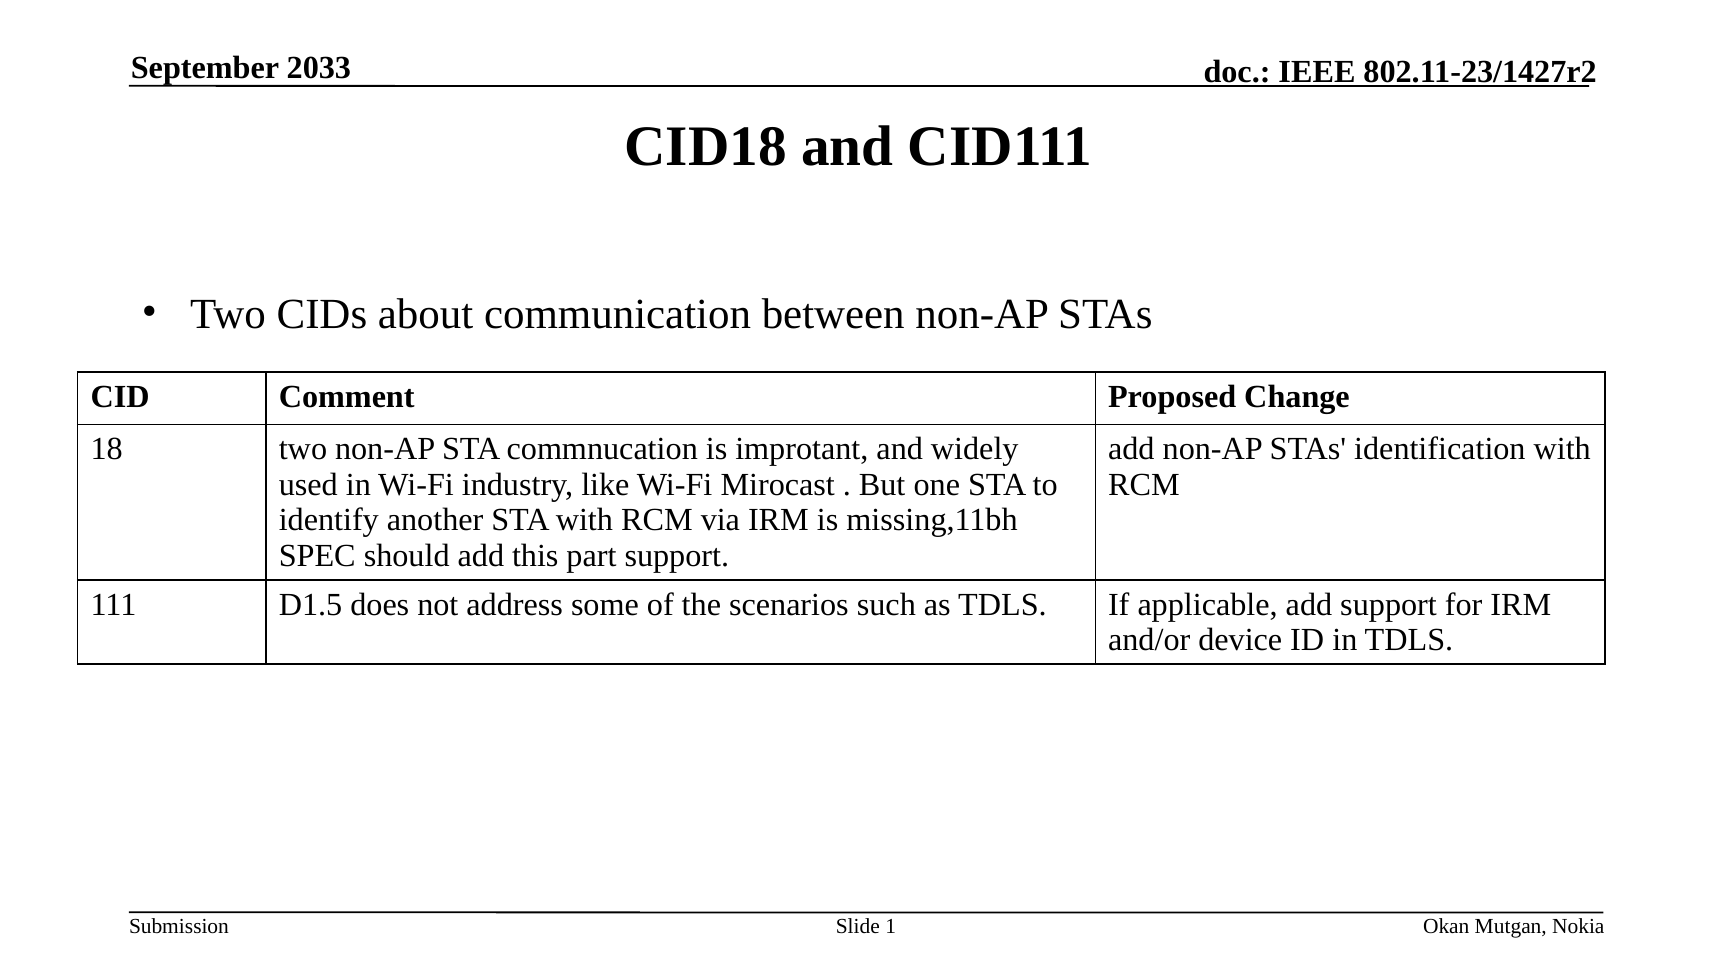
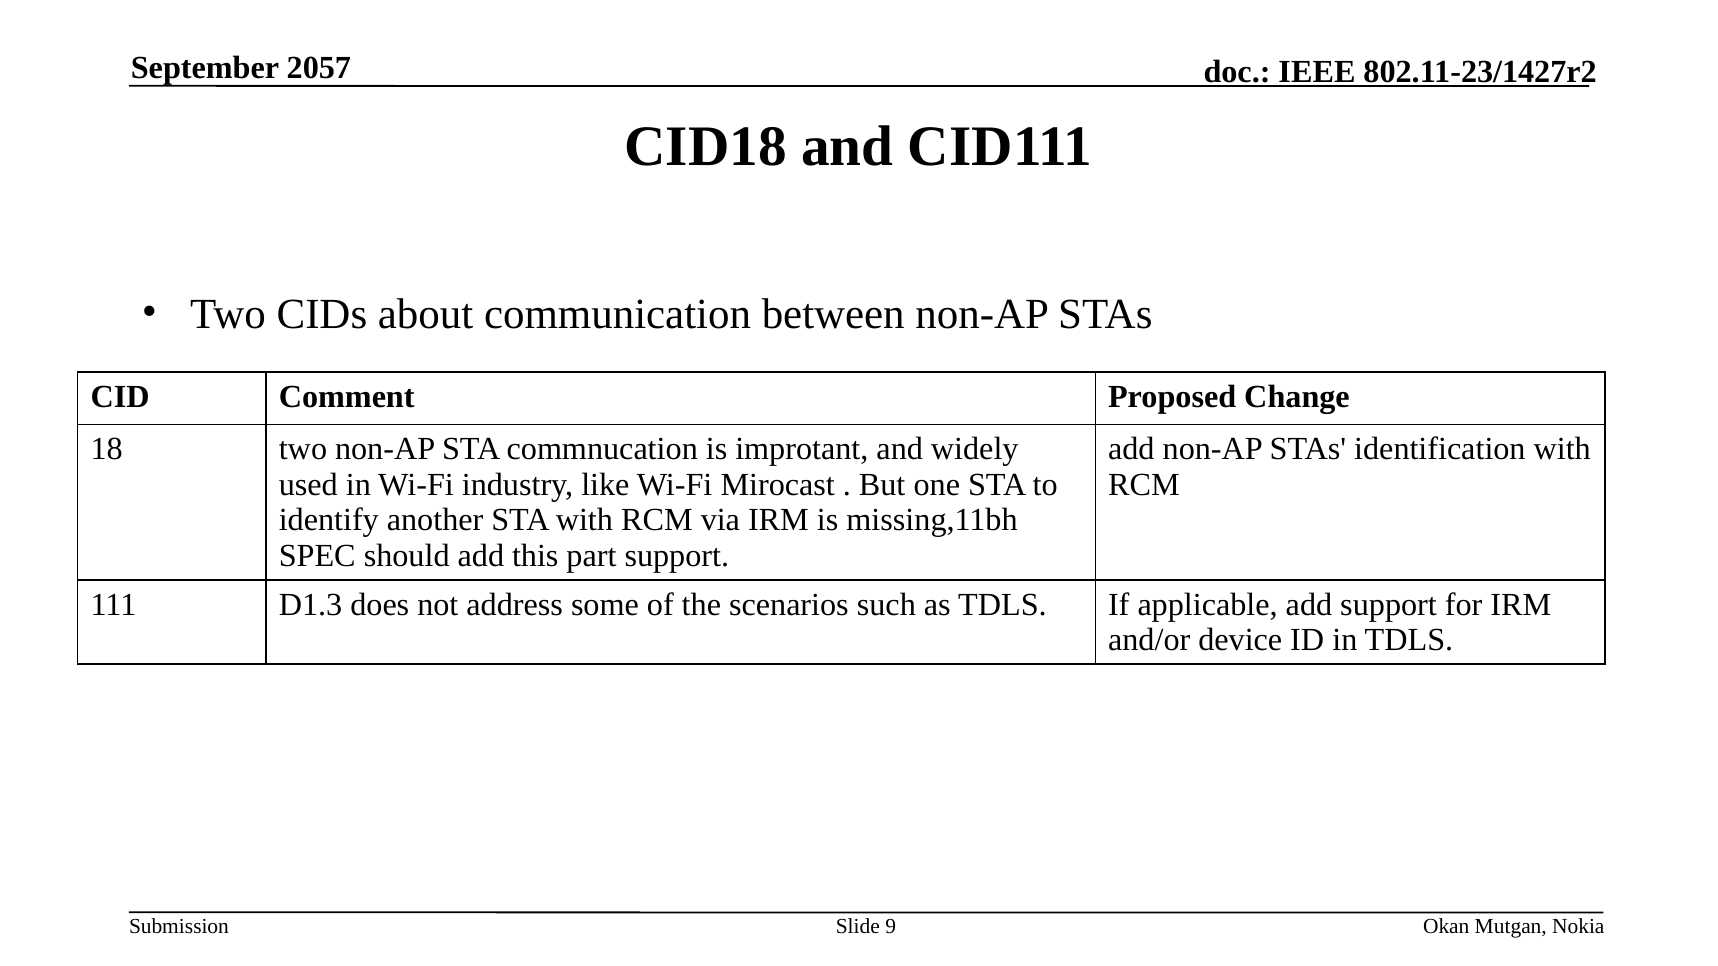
2033: 2033 -> 2057 (319, 68)
D1.5: D1.5 -> D1.3 (311, 605)
1: 1 -> 9 (891, 927)
